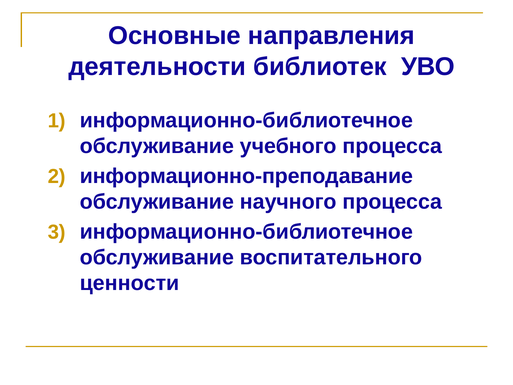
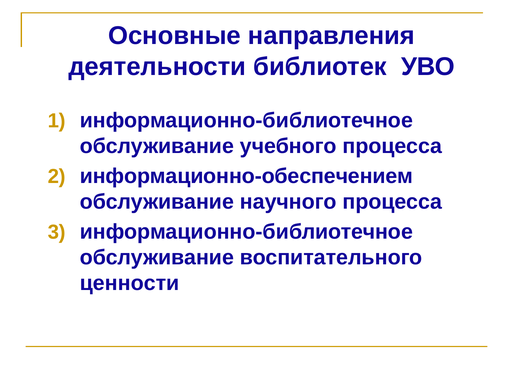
информационно-преподавание: информационно-преподавание -> информационно-обеспечением (246, 176)
